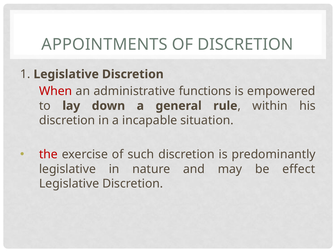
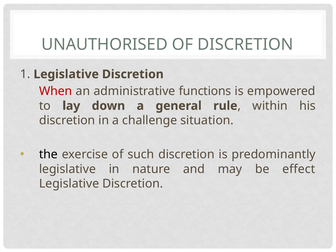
APPOINTMENTS: APPOINTMENTS -> UNAUTHORISED (105, 45)
incapable: incapable -> challenge (150, 120)
the colour: red -> black (48, 154)
